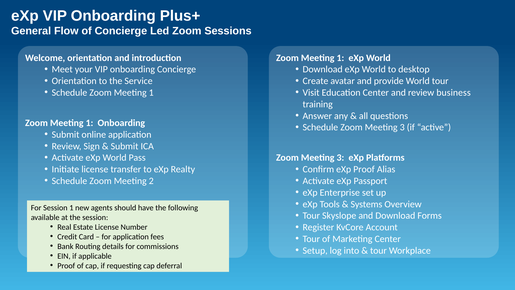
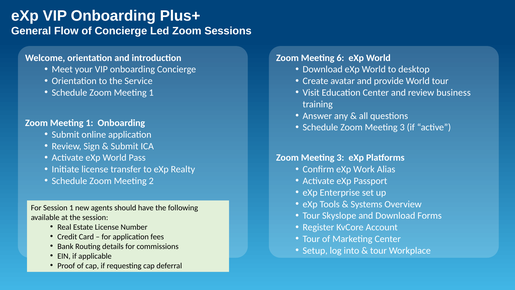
1: 1 -> 6 (340, 58)
eXp Proof: Proof -> Work (364, 169)
